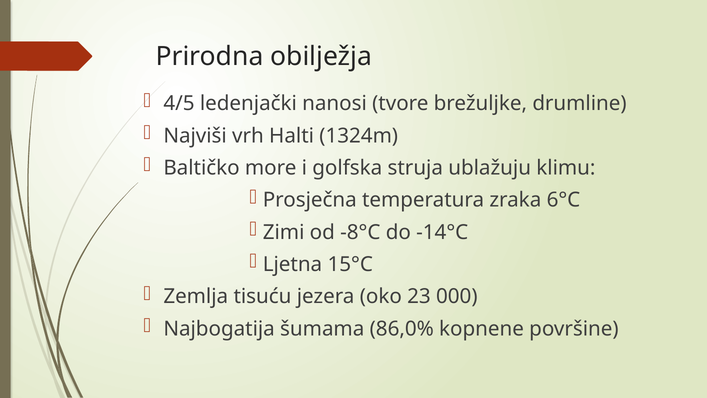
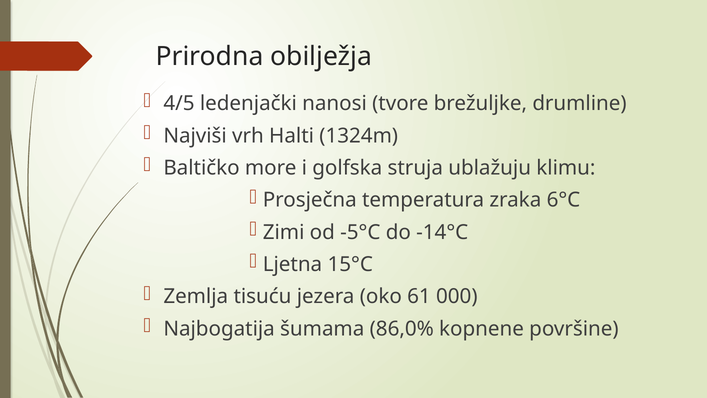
-8°C: -8°C -> -5°C (360, 232)
23: 23 -> 61 (419, 296)
